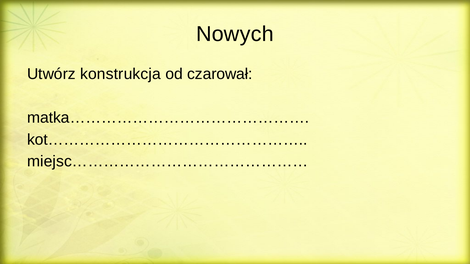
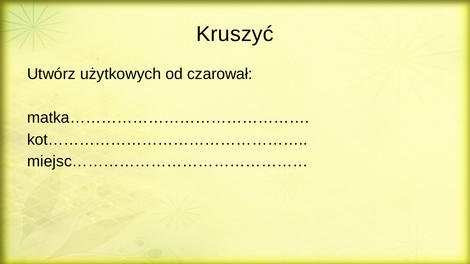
Nowych: Nowych -> Kruszyć (235, 34)
konstrukcja: konstrukcja -> użytkowych (121, 74)
